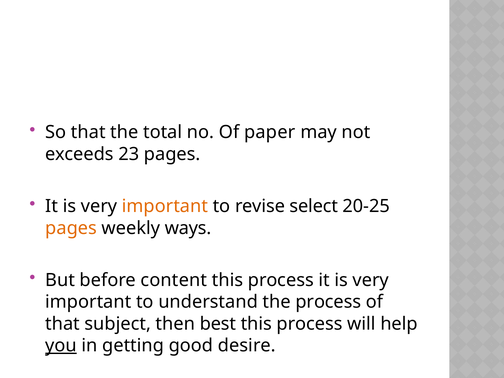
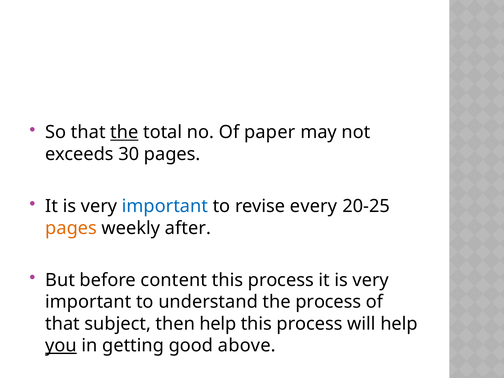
the underline: none -> present (124, 132)
23: 23 -> 30 (129, 154)
important colour: orange -> blue (165, 206)
select: select -> every (314, 206)
ways: ways -> after (188, 228)
then best: best -> help (218, 324)
desire: desire -> above (247, 346)
